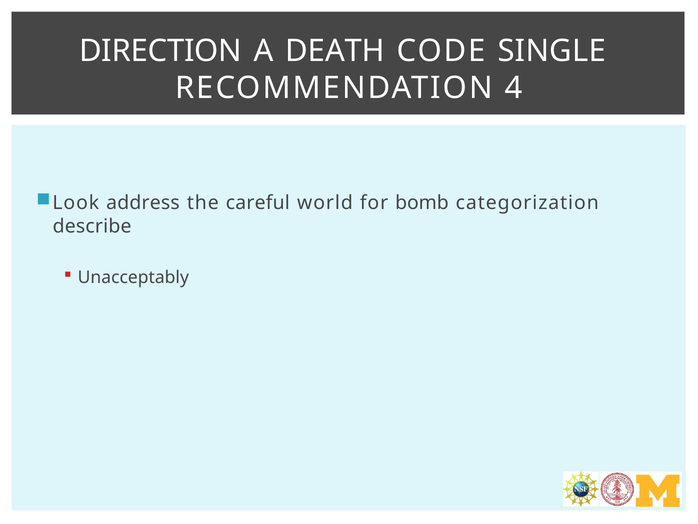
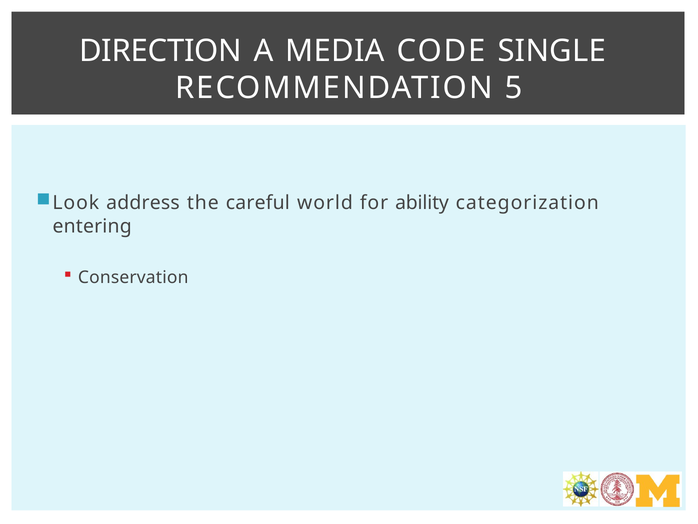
DEATH: DEATH -> MEDIA (335, 51)
4: 4 -> 5 (513, 88)
bomb: bomb -> ability (422, 203)
describe: describe -> entering (92, 226)
Unacceptably: Unacceptably -> Conservation (133, 277)
